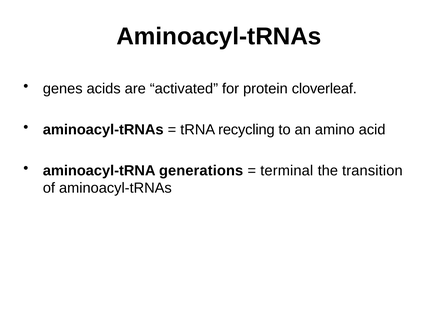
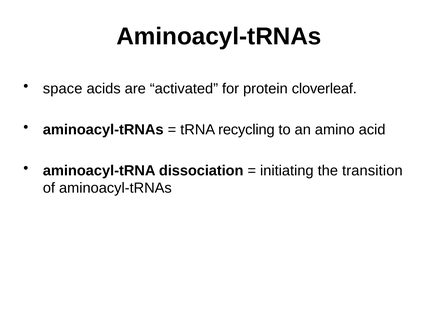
genes: genes -> space (63, 89)
generations: generations -> dissociation (201, 170)
terminal: terminal -> initiating (287, 170)
